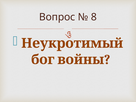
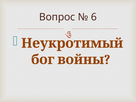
8: 8 -> 6 (94, 17)
